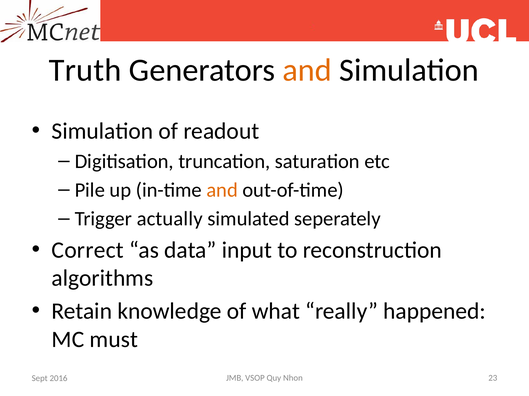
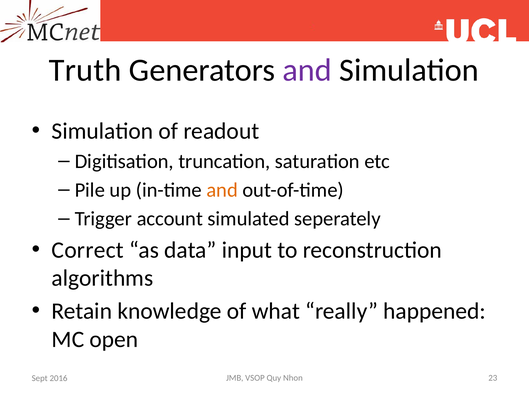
and colour: orange -> purple (307, 70)
actually: actually -> account (170, 219)
must: must -> open (114, 340)
